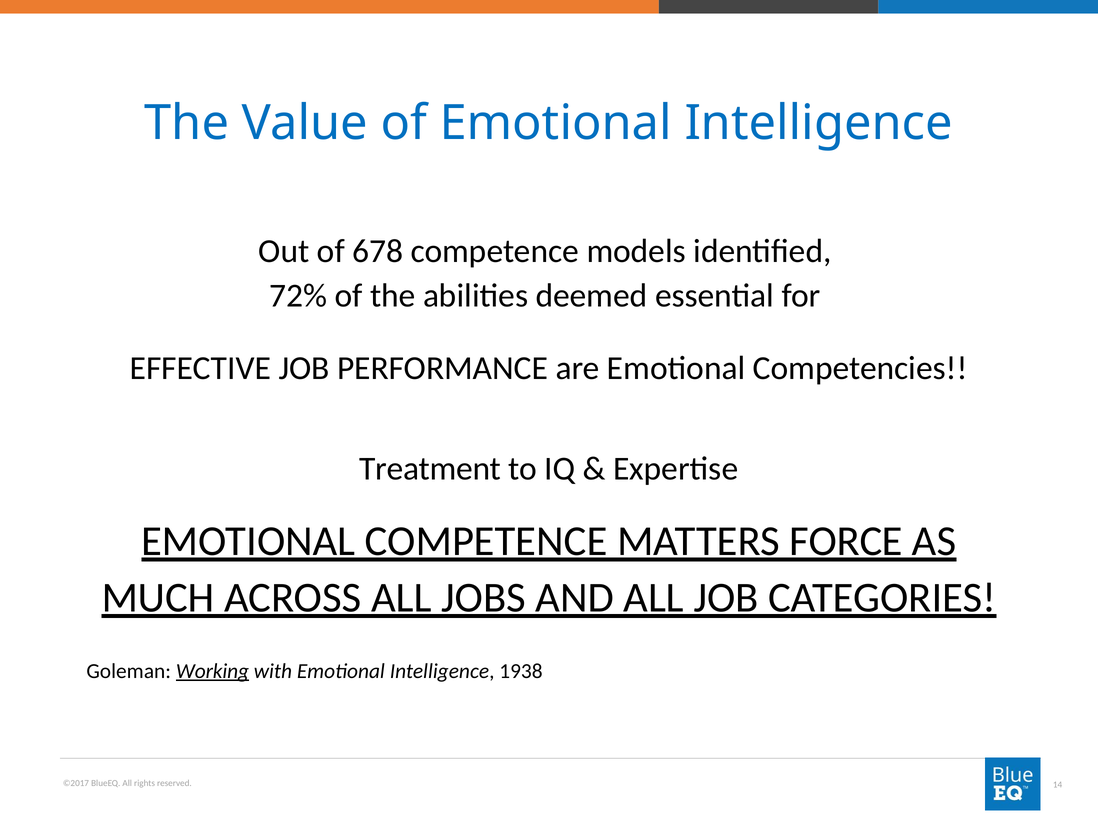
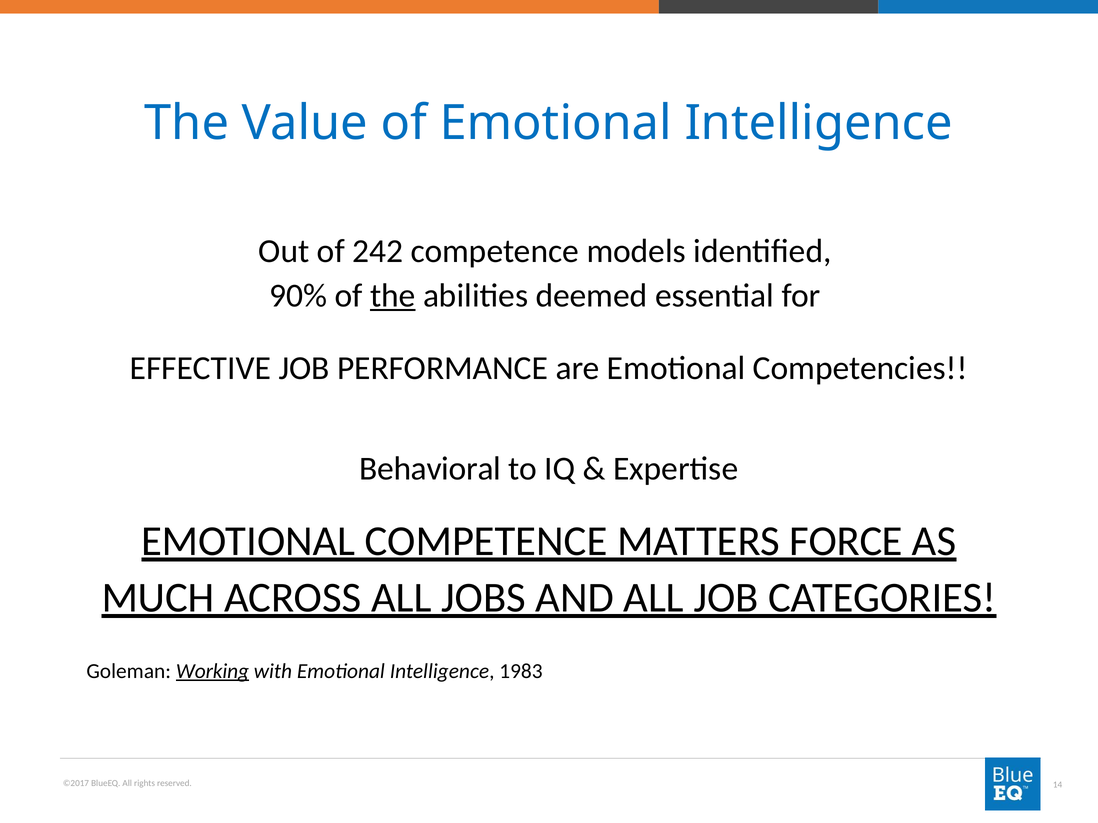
678: 678 -> 242 (378, 252)
72%: 72% -> 90% (298, 296)
the underline: none -> present (393, 296)
Treatment: Treatment -> Behavioral (430, 469)
1938: 1938 -> 1983 (521, 672)
